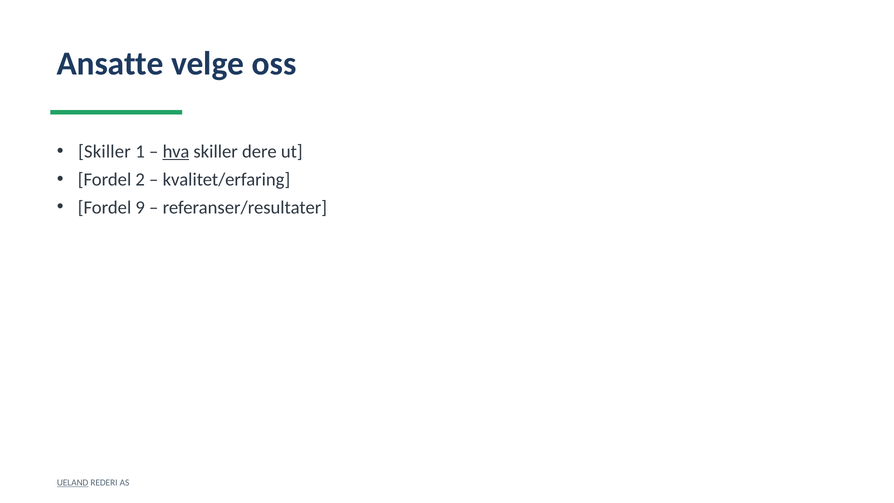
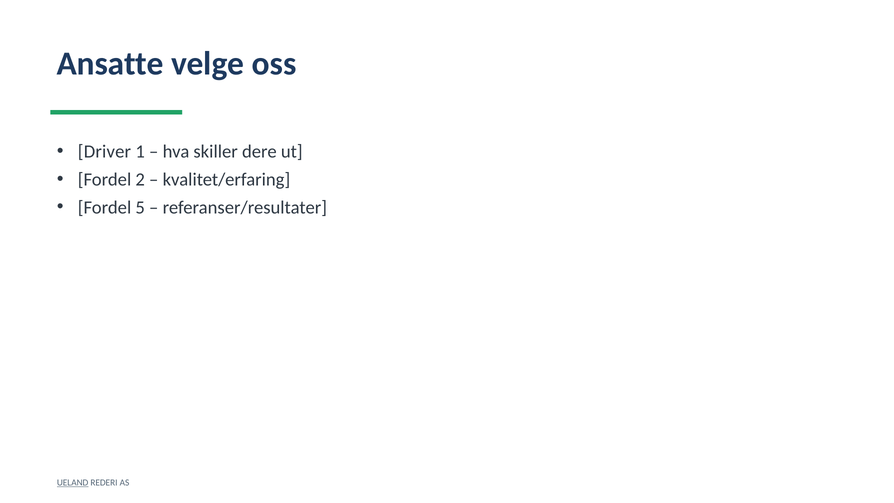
Skiller: Skiller -> Driver (104, 151)
hva underline: present -> none (176, 151)
9: 9 -> 5 (140, 207)
